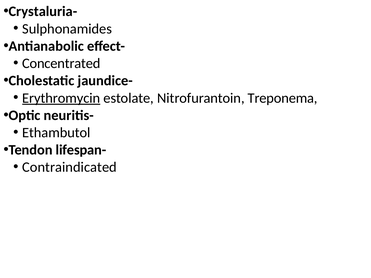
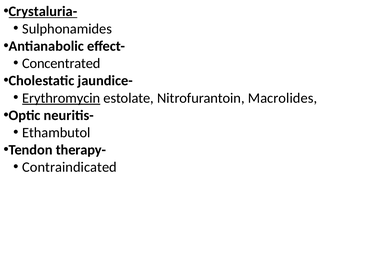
Crystaluria- underline: none -> present (43, 11)
Treponema: Treponema -> Macrolides (282, 98)
lifespan-: lifespan- -> therapy- (81, 150)
